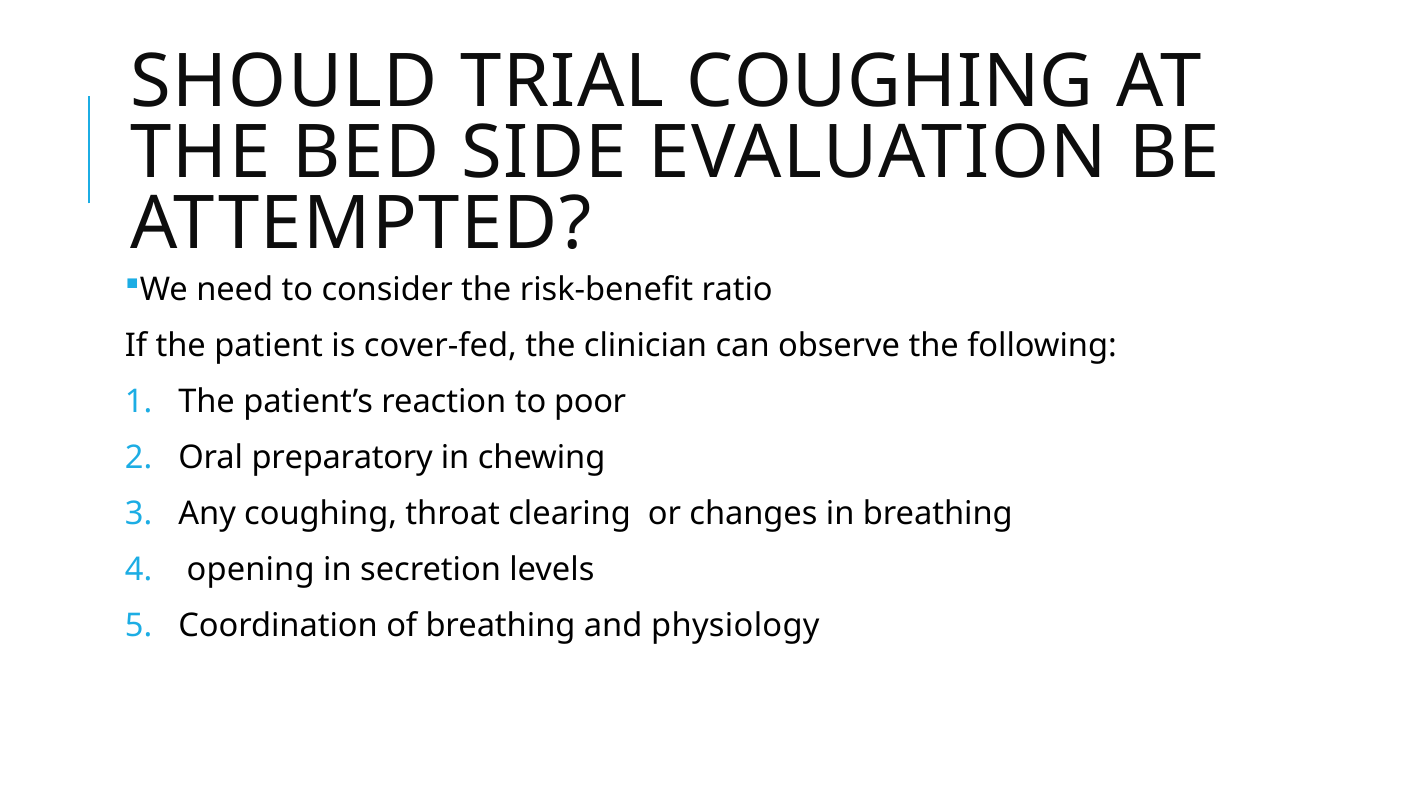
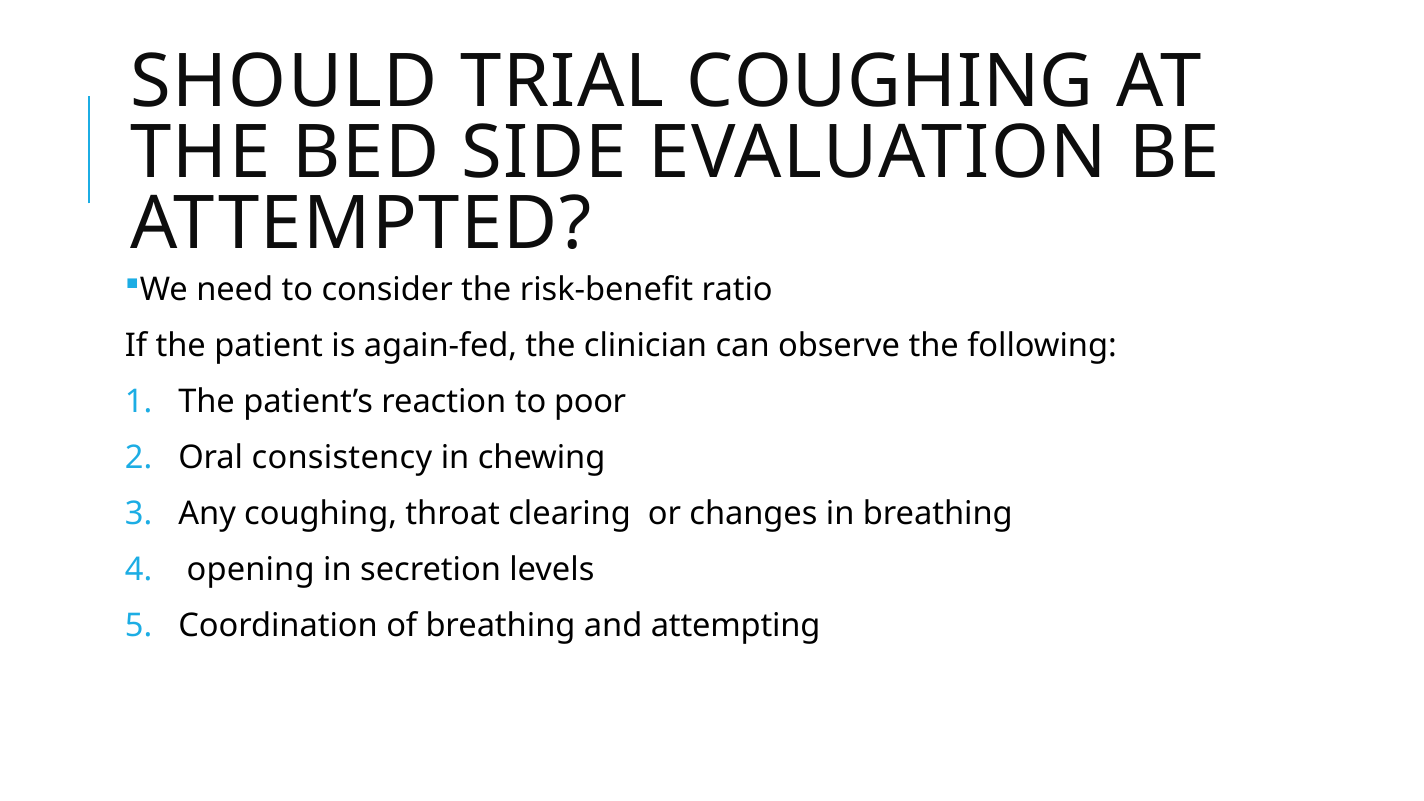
cover-fed: cover-fed -> again-fed (440, 346)
preparatory: preparatory -> consistency (342, 458)
physiology: physiology -> attempting (736, 626)
